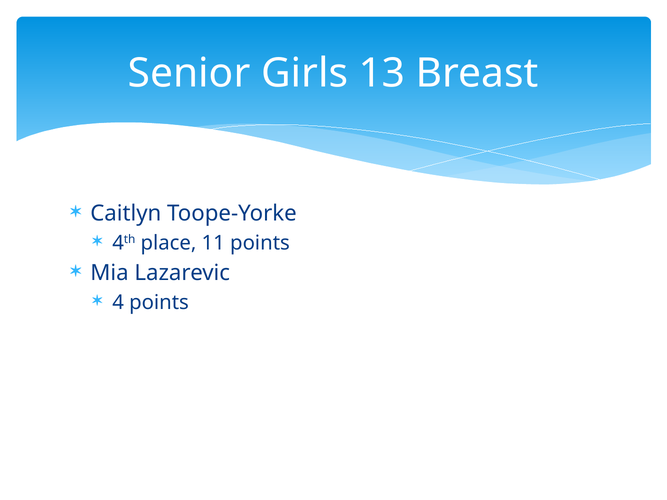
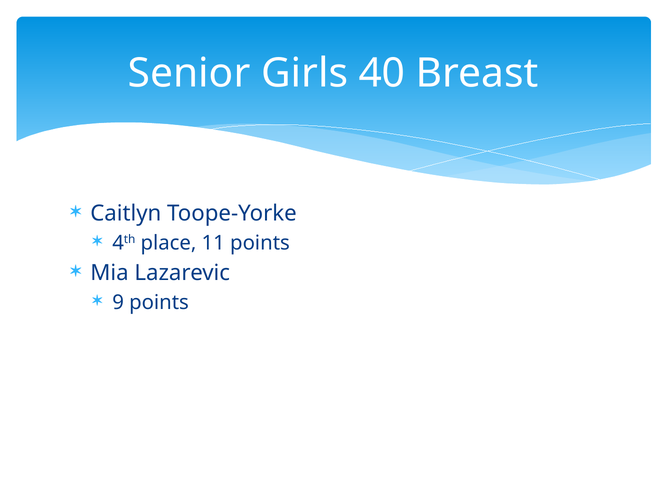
13: 13 -> 40 (382, 73)
4: 4 -> 9 (118, 303)
